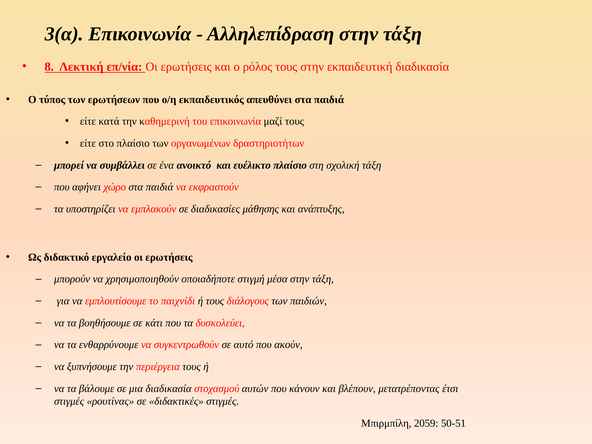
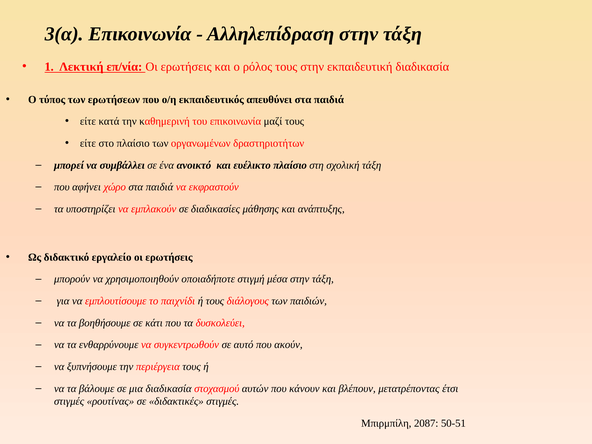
8: 8 -> 1 (49, 67)
2059: 2059 -> 2087 (426, 423)
